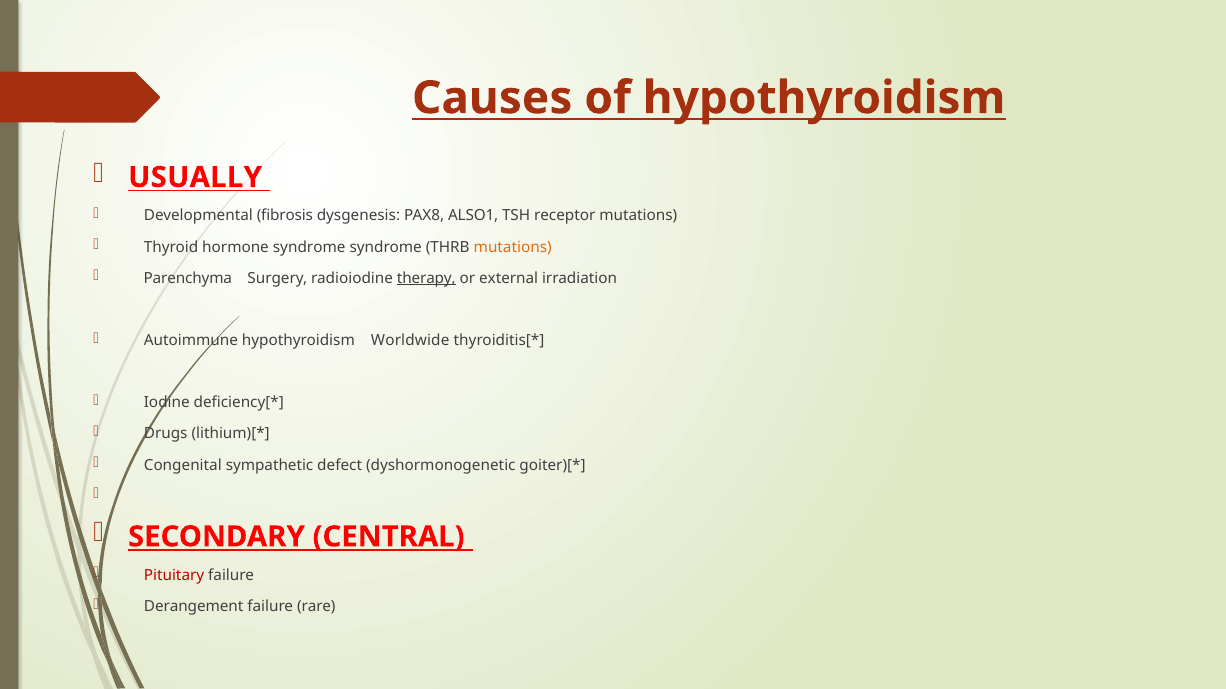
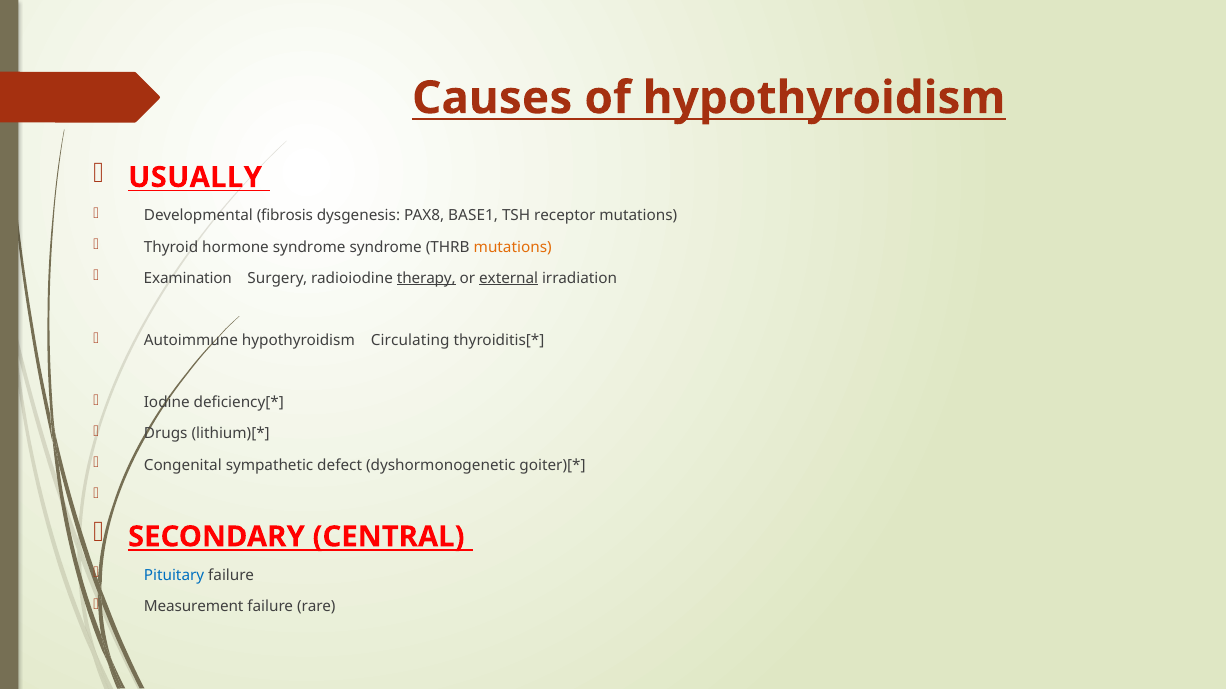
ALSO1: ALSO1 -> BASE1 (473, 216)
Parenchyma: Parenchyma -> Examination (188, 278)
external underline: none -> present (509, 278)
Worldwide: Worldwide -> Circulating (410, 341)
Pituitary colour: red -> blue (174, 576)
Derangement: Derangement -> Measurement (194, 607)
